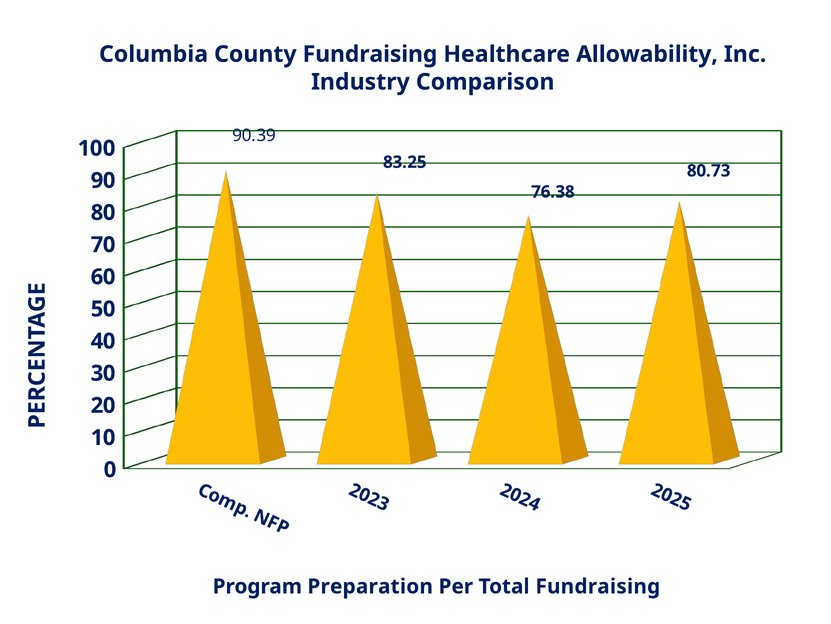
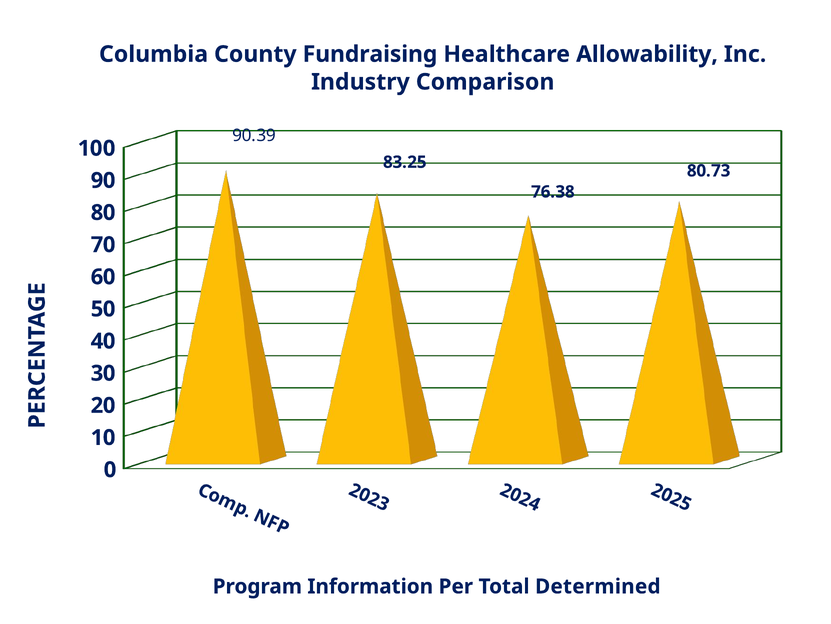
Preparation: Preparation -> Information (370, 586)
Total Fundraising: Fundraising -> Determined (598, 586)
